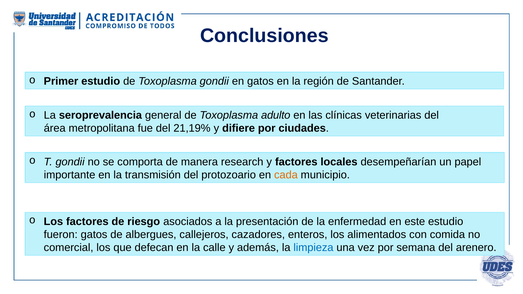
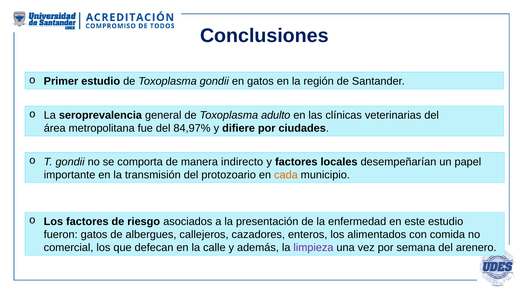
21,19%: 21,19% -> 84,97% (192, 128)
research: research -> indirecto (242, 162)
limpieza colour: blue -> purple (313, 248)
